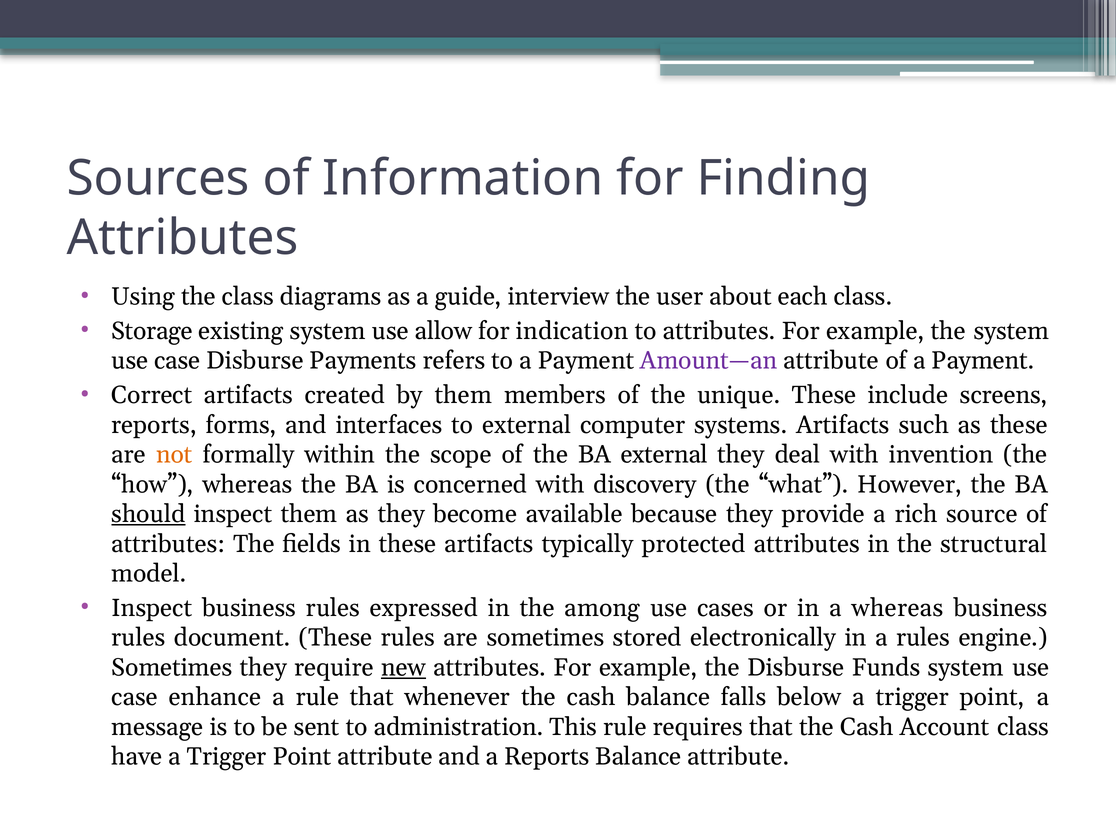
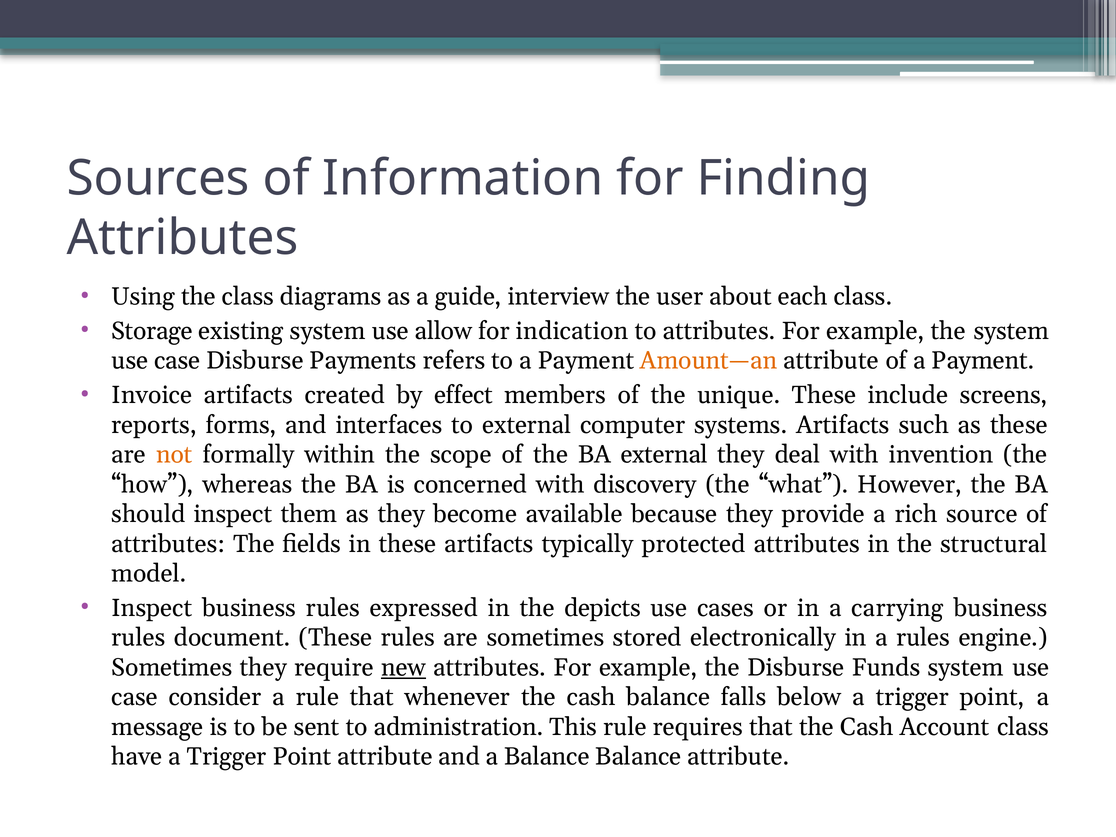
Amount—an colour: purple -> orange (709, 361)
Correct: Correct -> Invoice (152, 395)
by them: them -> effect (464, 395)
should underline: present -> none (148, 514)
among: among -> depicts (602, 608)
a whereas: whereas -> carrying (898, 608)
enhance: enhance -> consider (215, 697)
a Reports: Reports -> Balance (547, 757)
